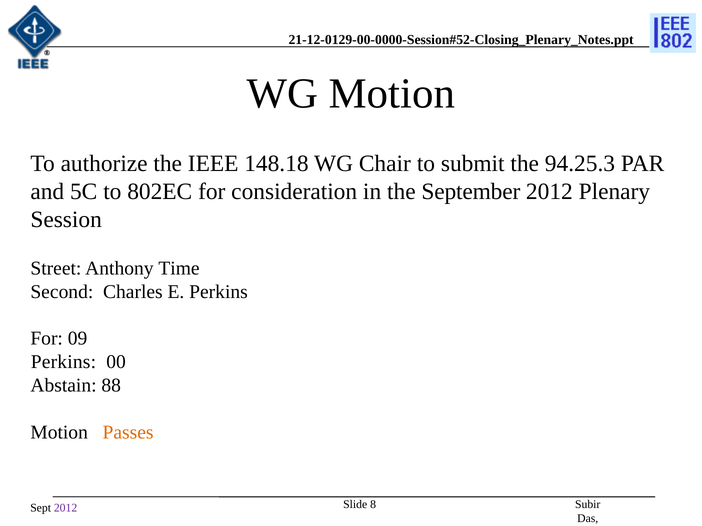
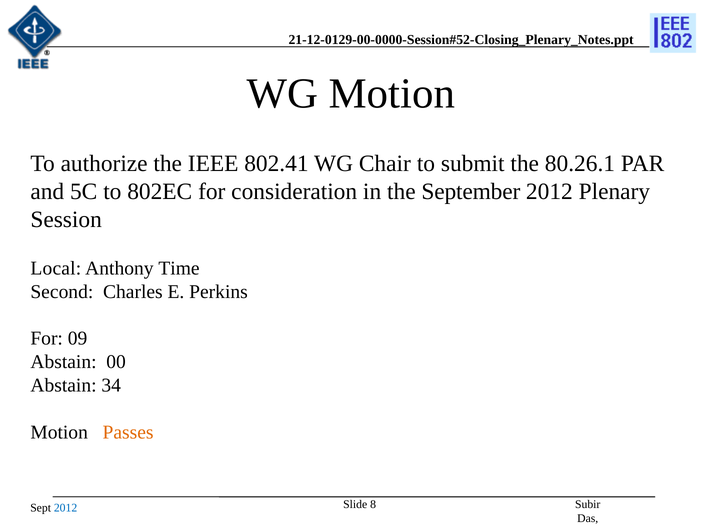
148.18: 148.18 -> 802.41 (276, 164)
94.25.3: 94.25.3 -> 80.26.1 (580, 164)
Street: Street -> Local (56, 269)
Perkins: Perkins -> Abstain (63, 362)
88: 88 -> 34 (111, 386)
2012 colour: purple -> blue (66, 509)
